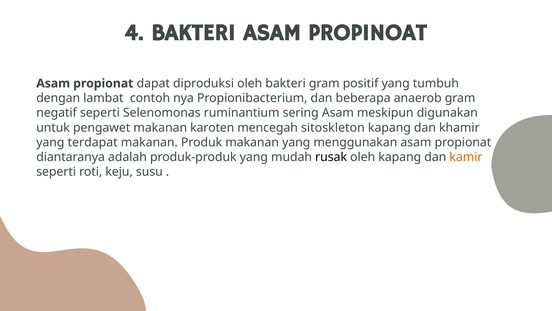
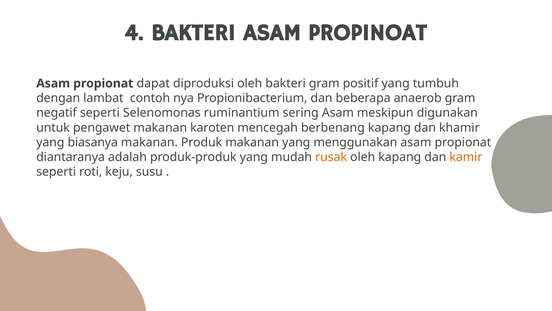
sitoskleton: sitoskleton -> berbenang (333, 127)
terdapat: terdapat -> biasanya (93, 142)
rusak colour: black -> orange (331, 157)
